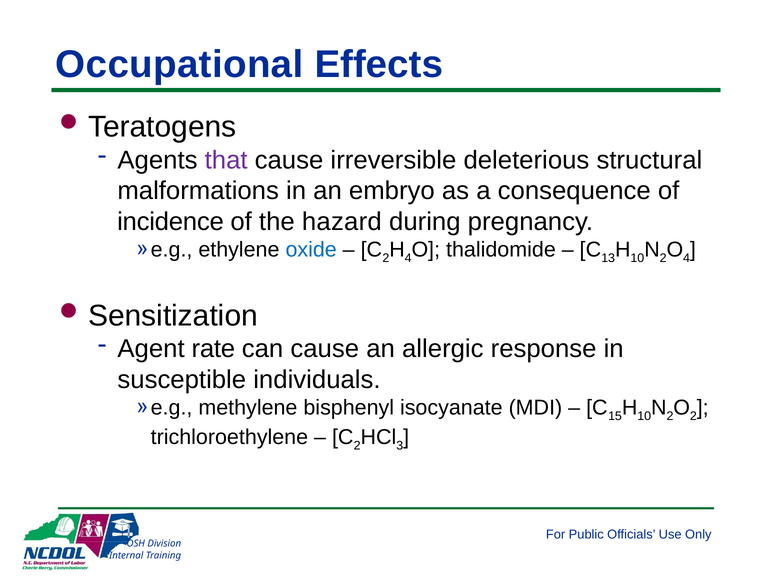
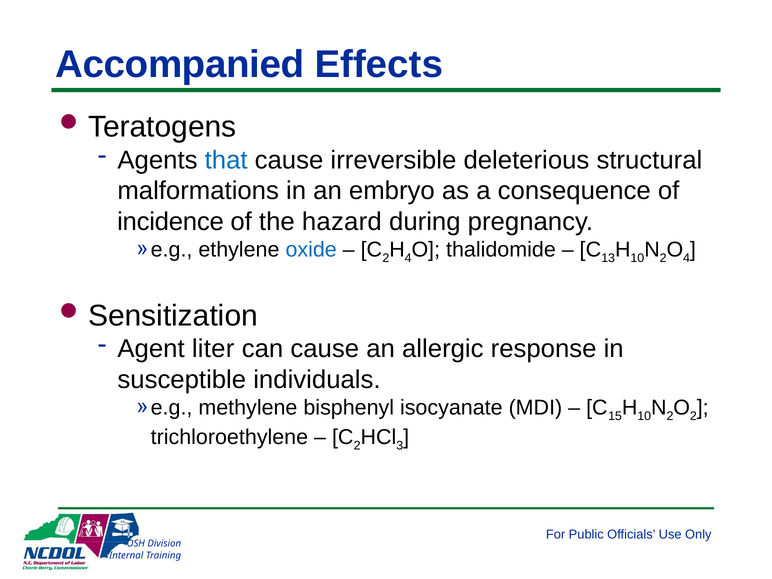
Occupational: Occupational -> Accompanied (180, 64)
that colour: purple -> blue (226, 160)
rate: rate -> liter (213, 349)
